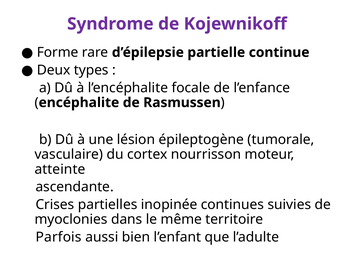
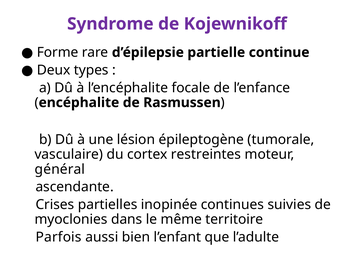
nourrisson: nourrisson -> restreintes (206, 155)
atteinte: atteinte -> général (60, 170)
